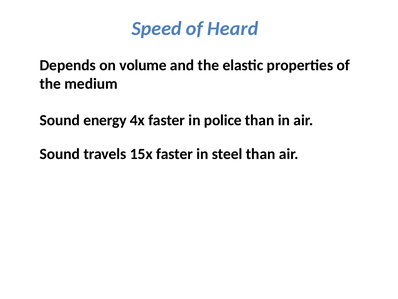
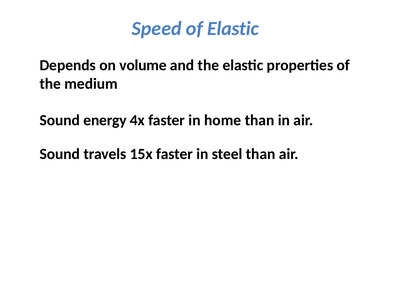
of Heard: Heard -> Elastic (233, 28)
police: police -> home (223, 120)
